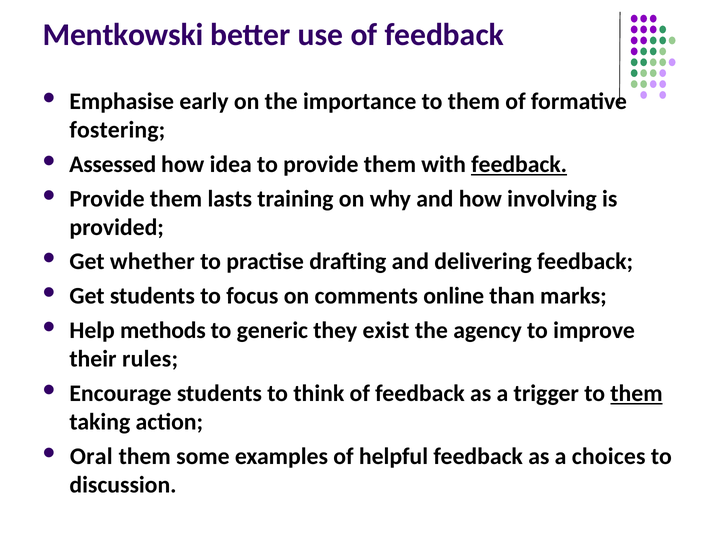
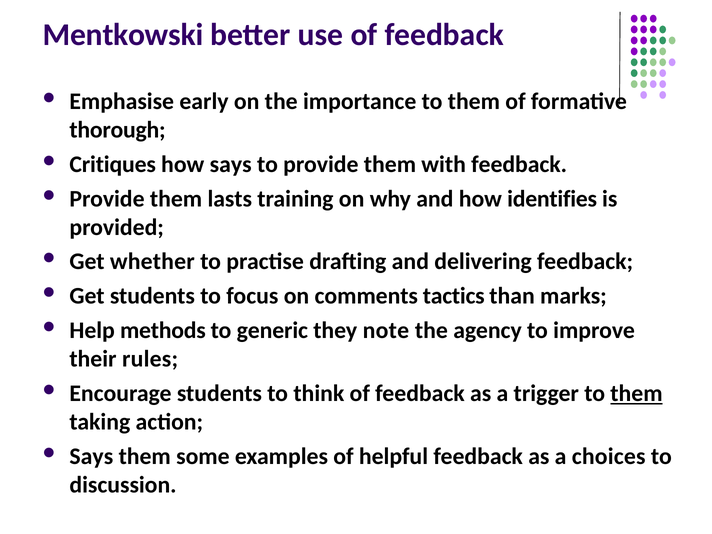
fostering: fostering -> thorough (118, 130)
Assessed: Assessed -> Critiques (113, 164)
how idea: idea -> says (231, 164)
feedback underline: present -> none (519, 164)
involving: involving -> identifies (552, 199)
online: online -> tactics (454, 296)
exist: exist -> note (386, 331)
Oral: Oral -> Says (91, 456)
